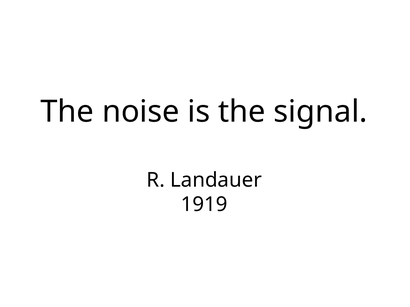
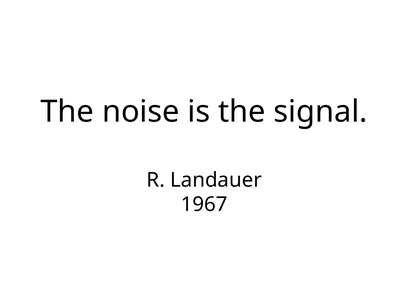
1919: 1919 -> 1967 (204, 205)
